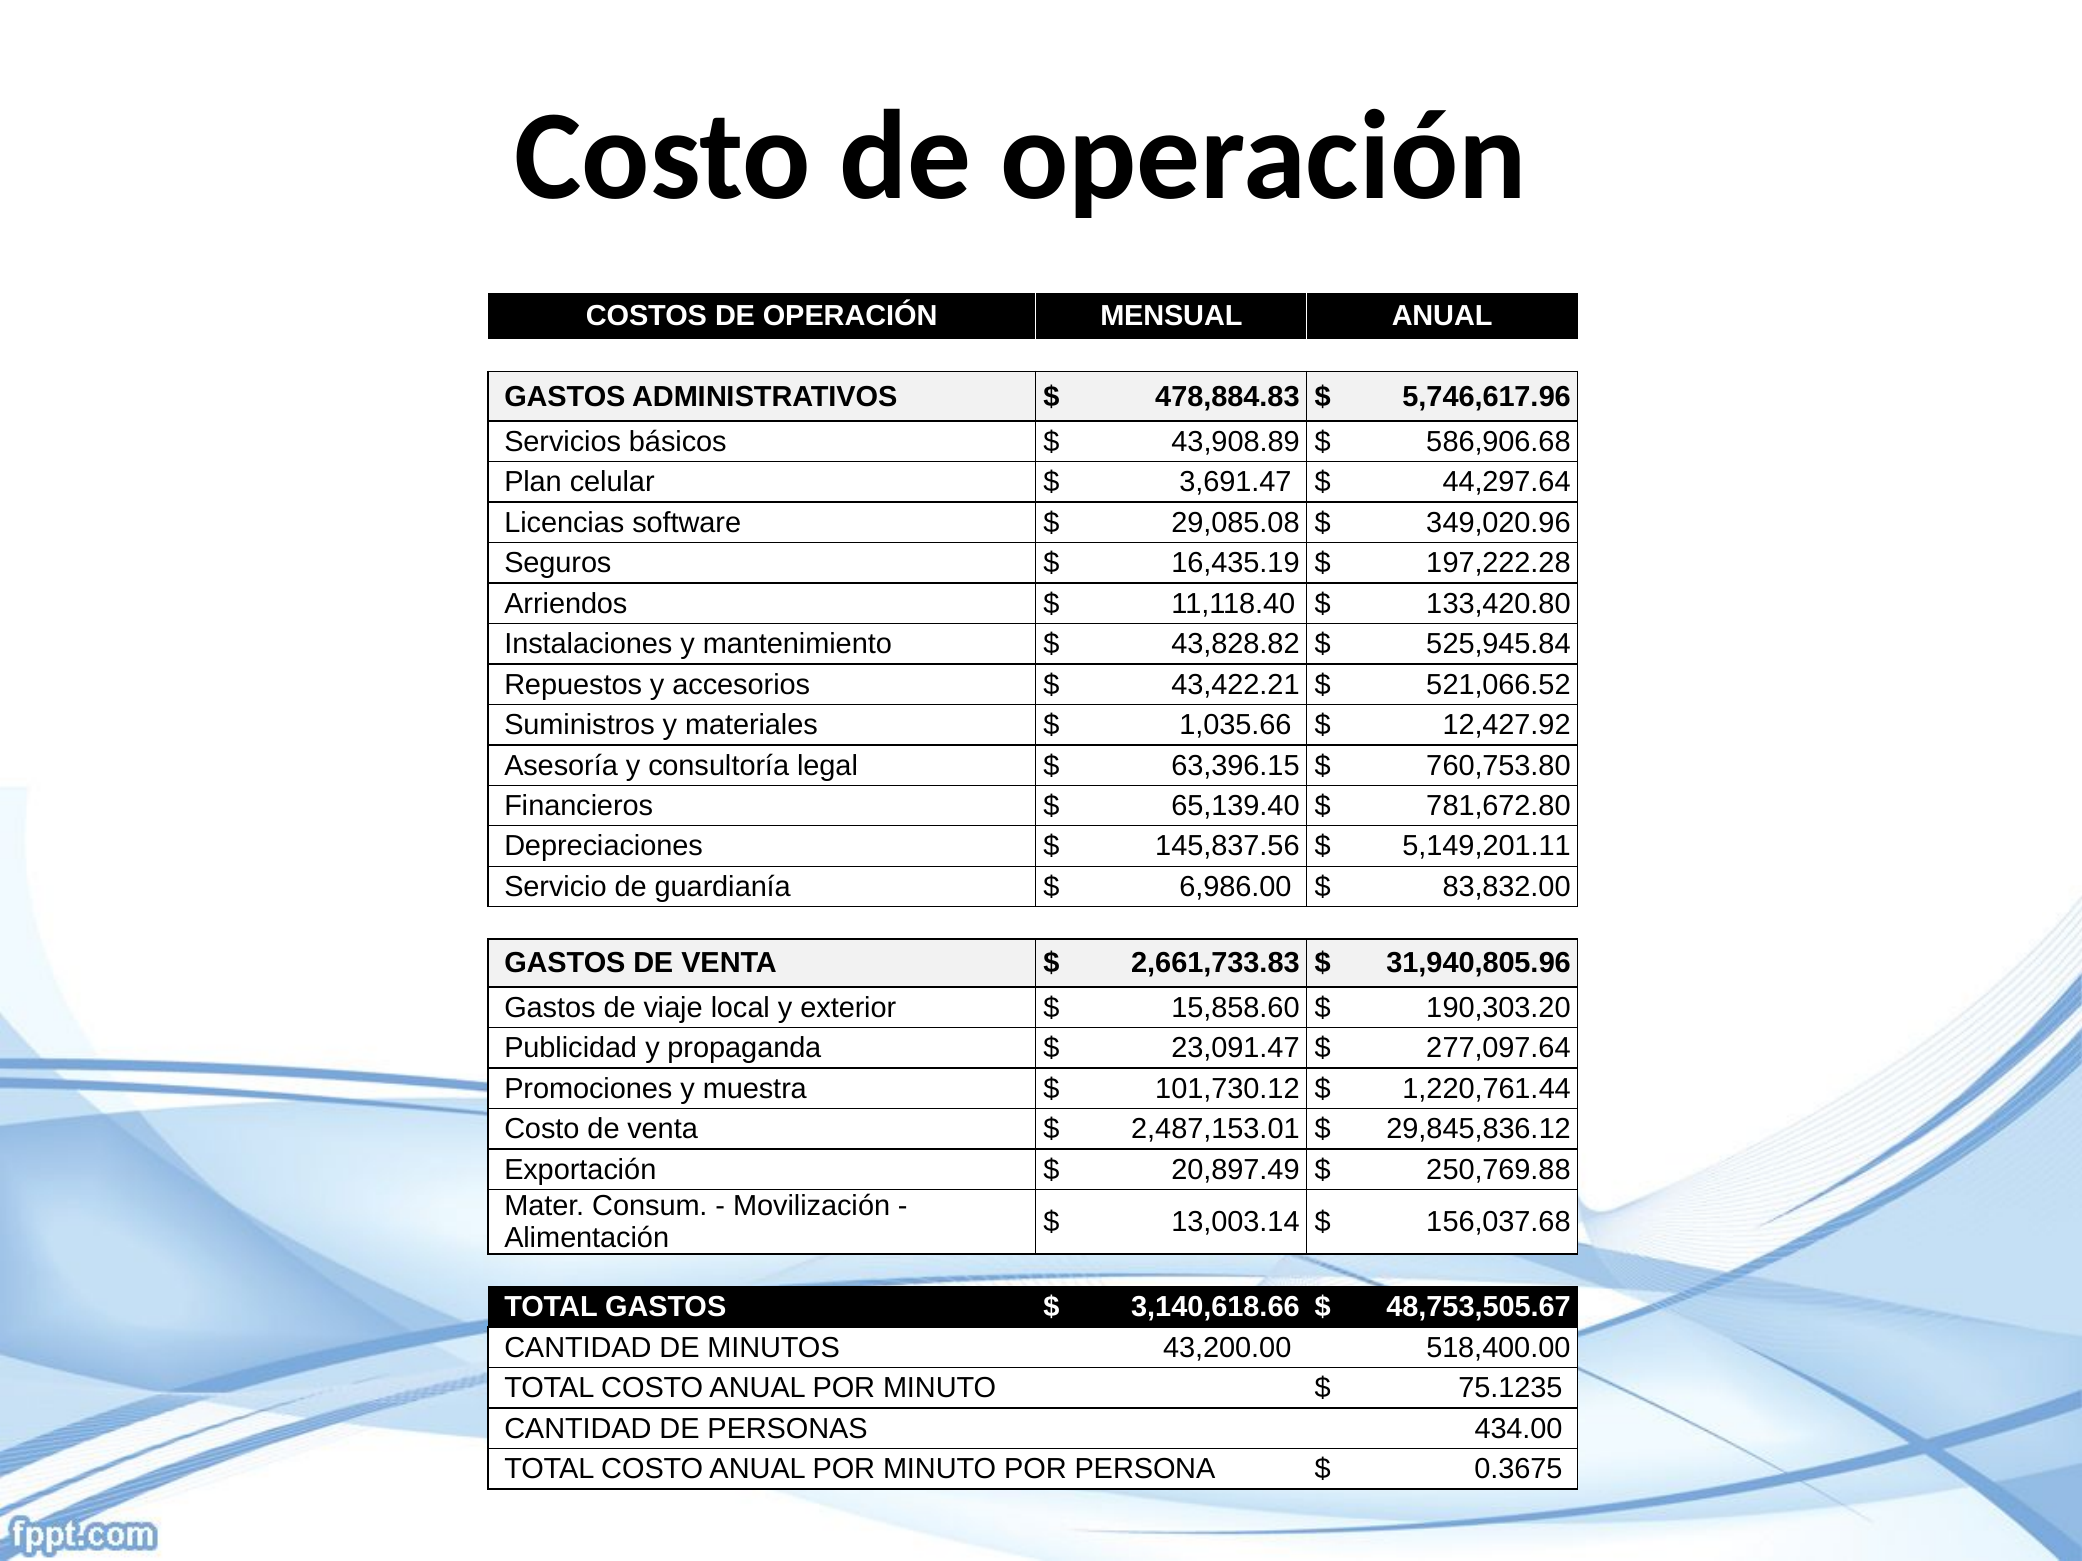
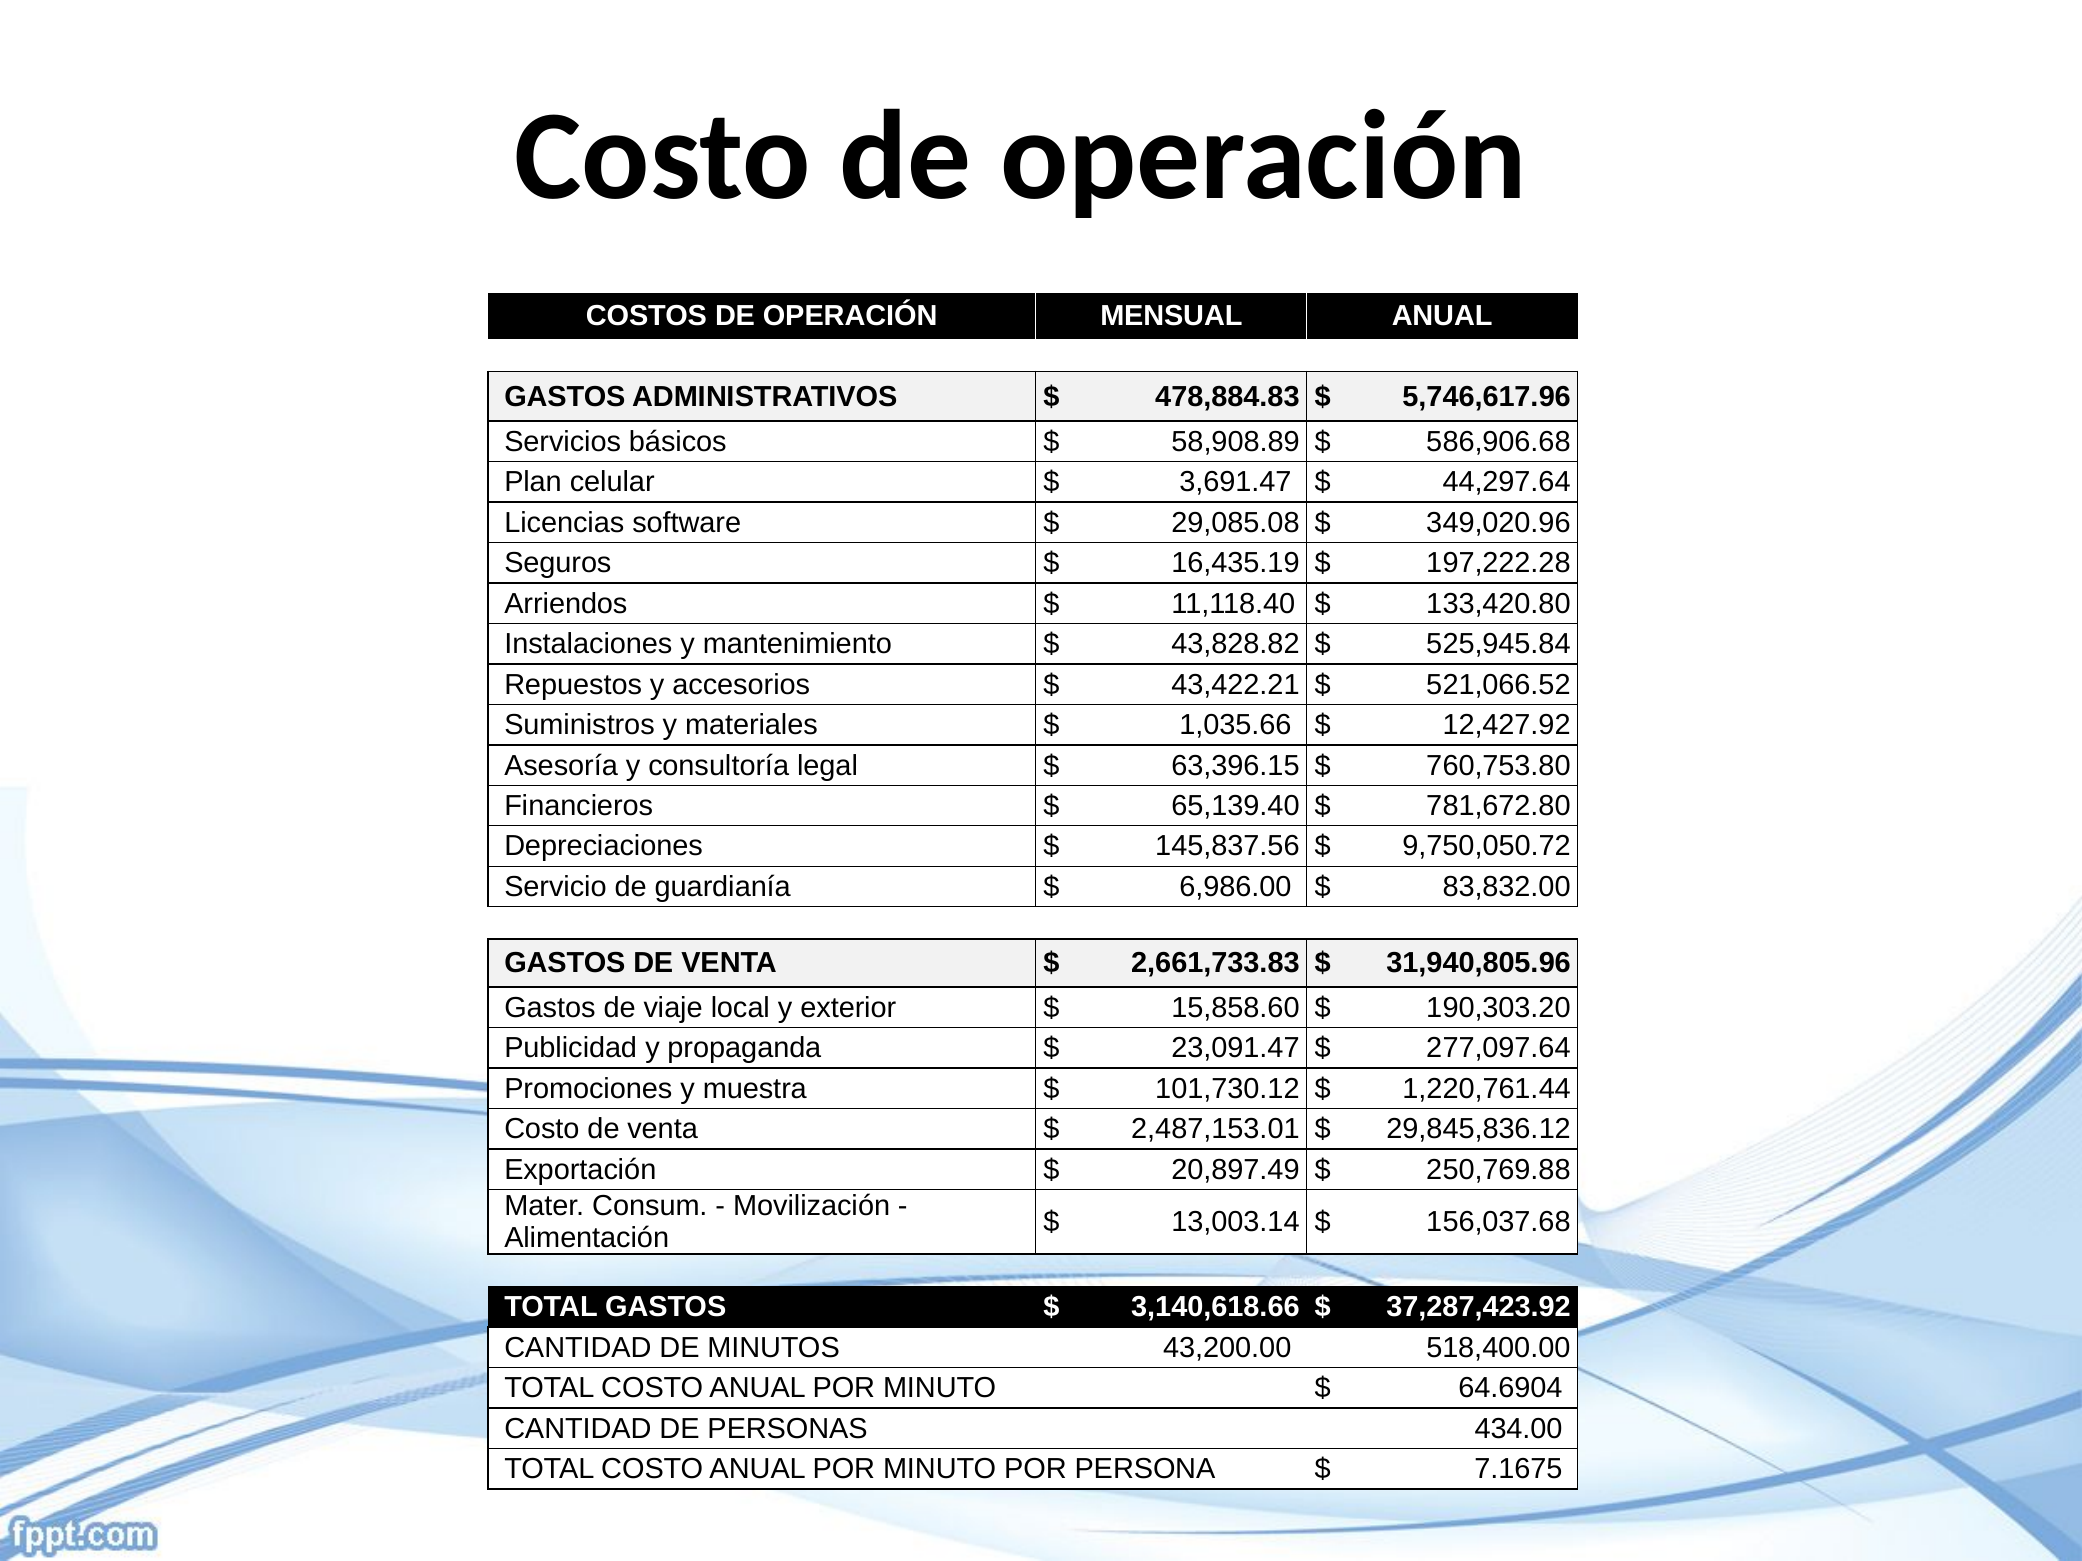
43,908.89: 43,908.89 -> 58,908.89 (1236, 442)
5,149,201.11: 5,149,201.11 -> 9,750,050.72 (1487, 847)
48,753,505.67: 48,753,505.67 -> 37,287,423.92 (1479, 1308)
75.1235: 75.1235 -> 64.6904 (1510, 1389)
0.3675: 0.3675 -> 7.1675 (1518, 1469)
